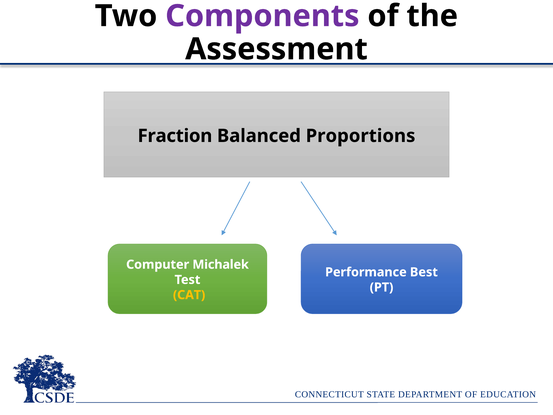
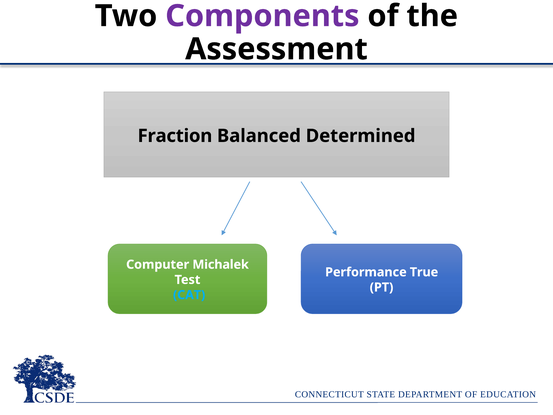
Proportions: Proportions -> Determined (361, 136)
Best: Best -> True (424, 272)
CAT colour: yellow -> light blue (189, 295)
